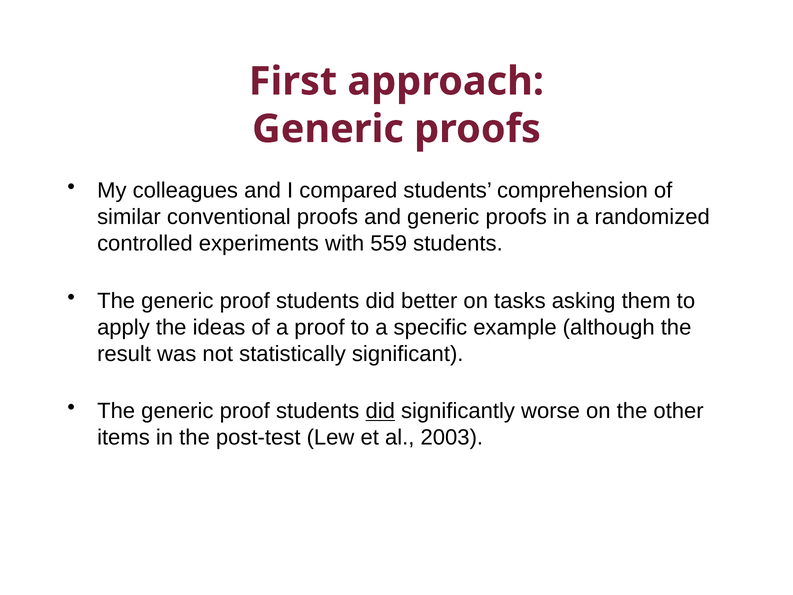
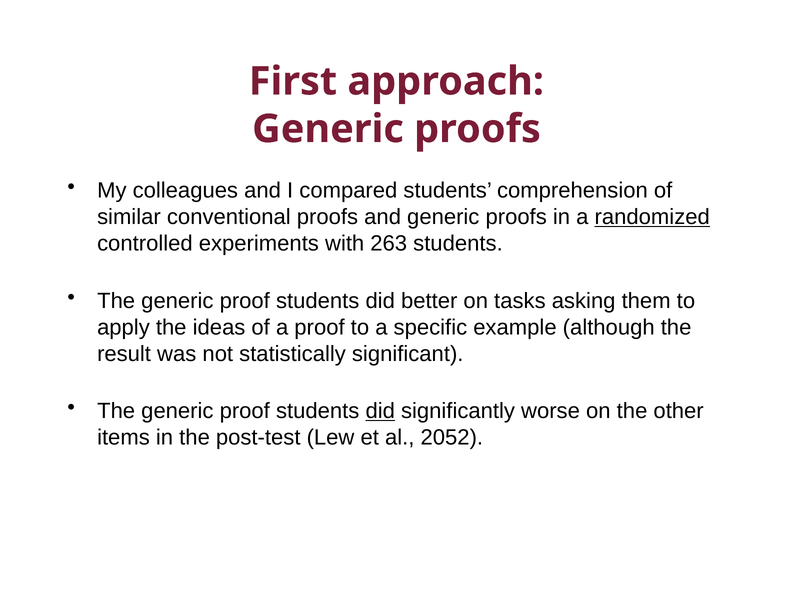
randomized underline: none -> present (652, 217)
559: 559 -> 263 (389, 243)
2003: 2003 -> 2052 (452, 437)
